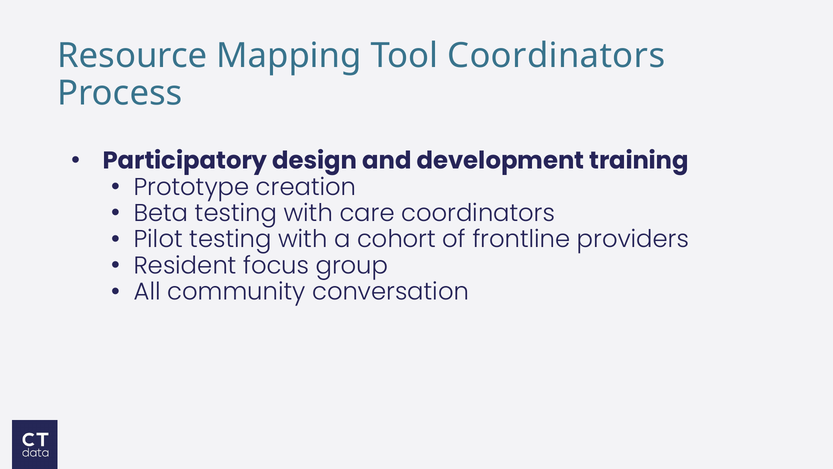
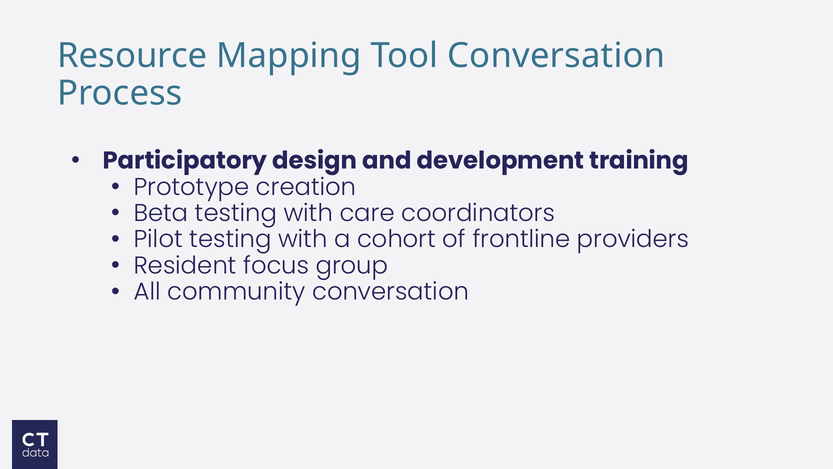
Tool Coordinators: Coordinators -> Conversation (556, 56)
